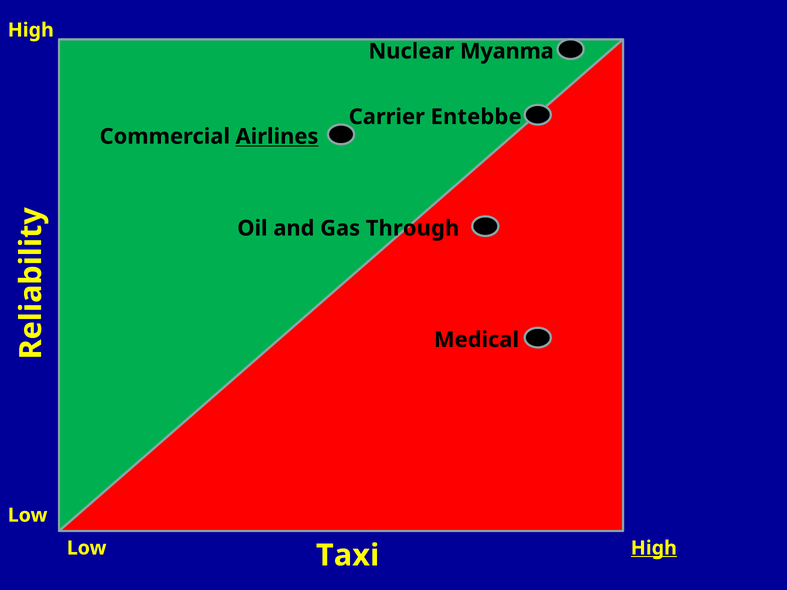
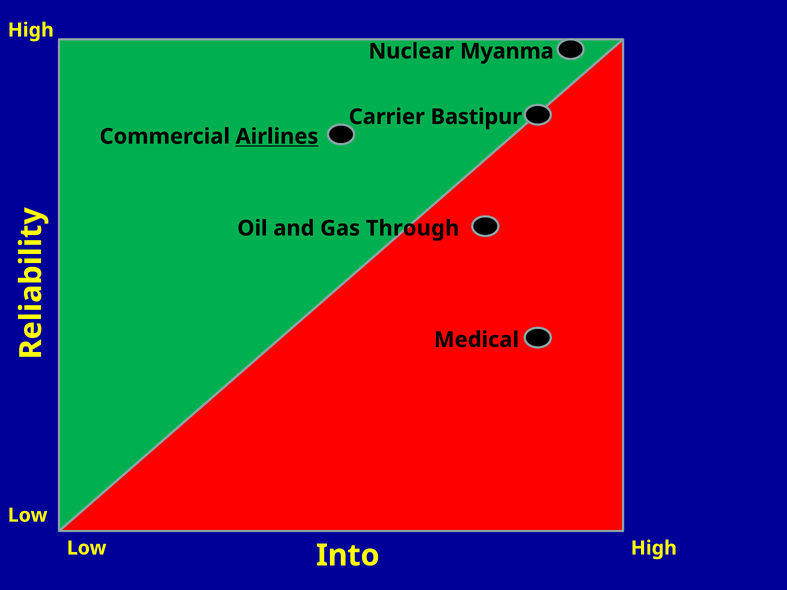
Entebbe: Entebbe -> Bastipur (476, 117)
High underline: present -> none (654, 548)
Taxi: Taxi -> Into (348, 556)
